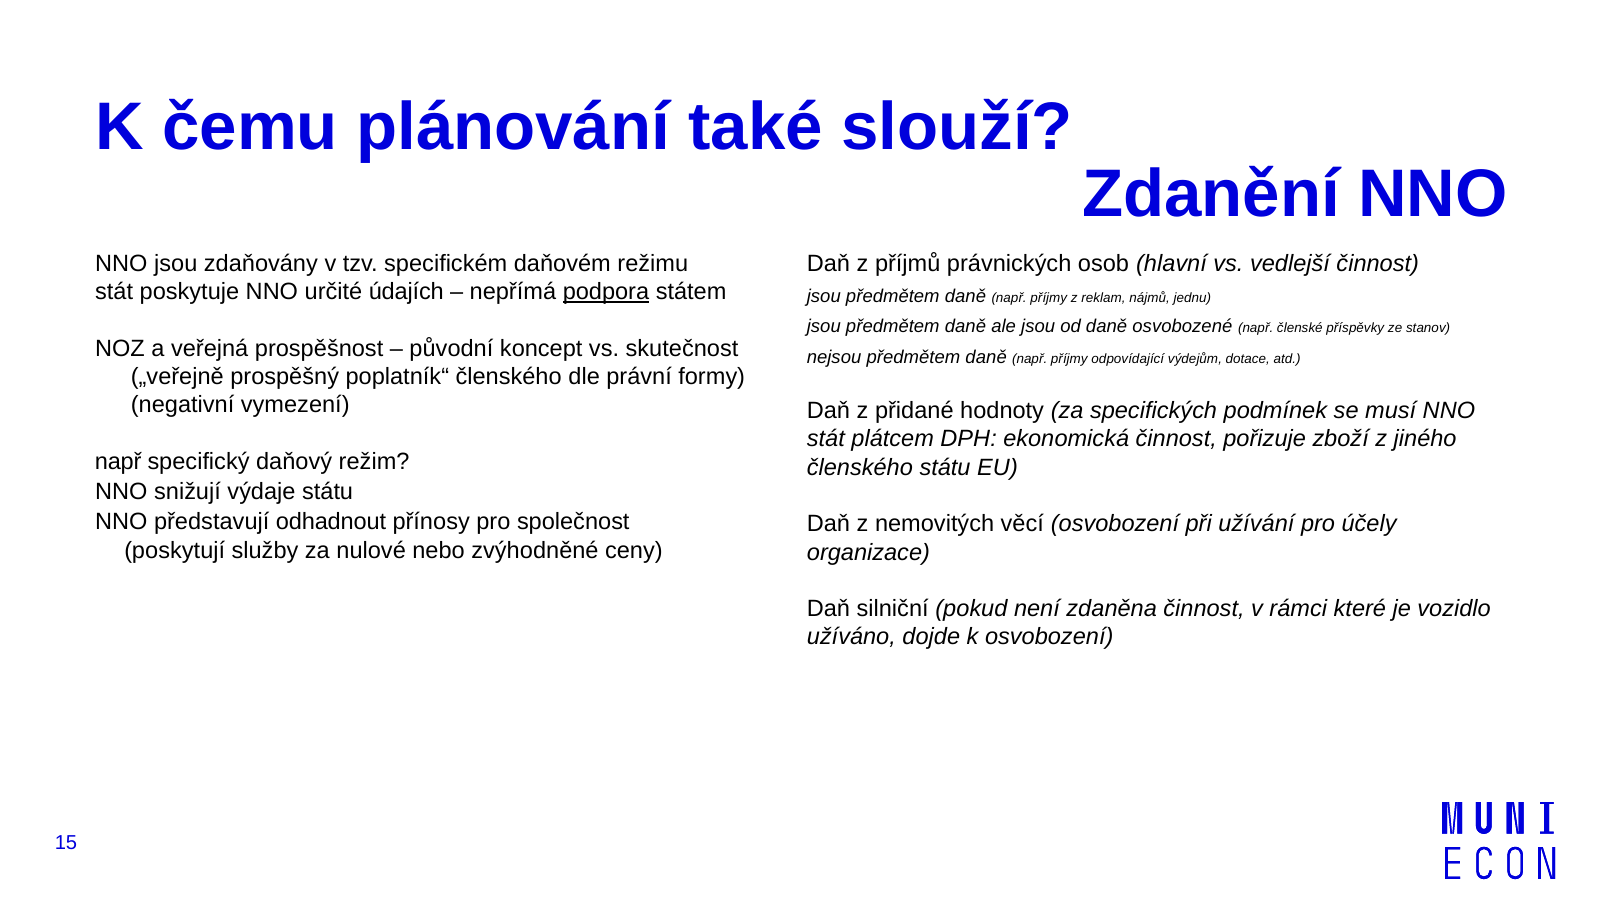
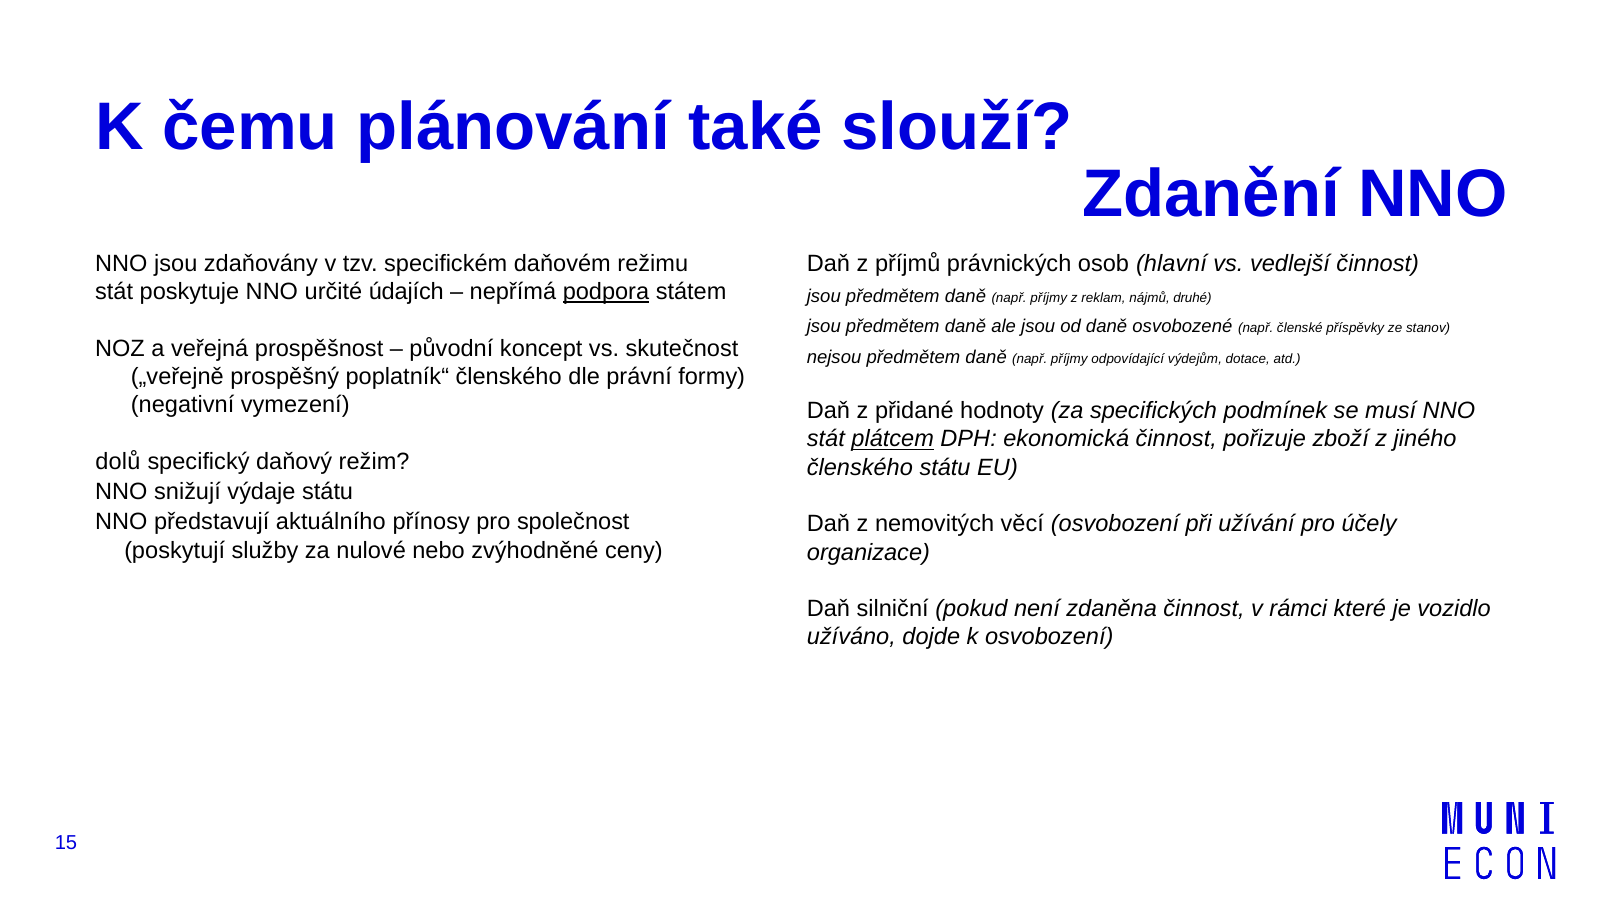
jednu: jednu -> druhé (1192, 298)
plátcem underline: none -> present (893, 439)
např: např -> dolů (118, 461)
odhadnout: odhadnout -> aktuálního (331, 522)
